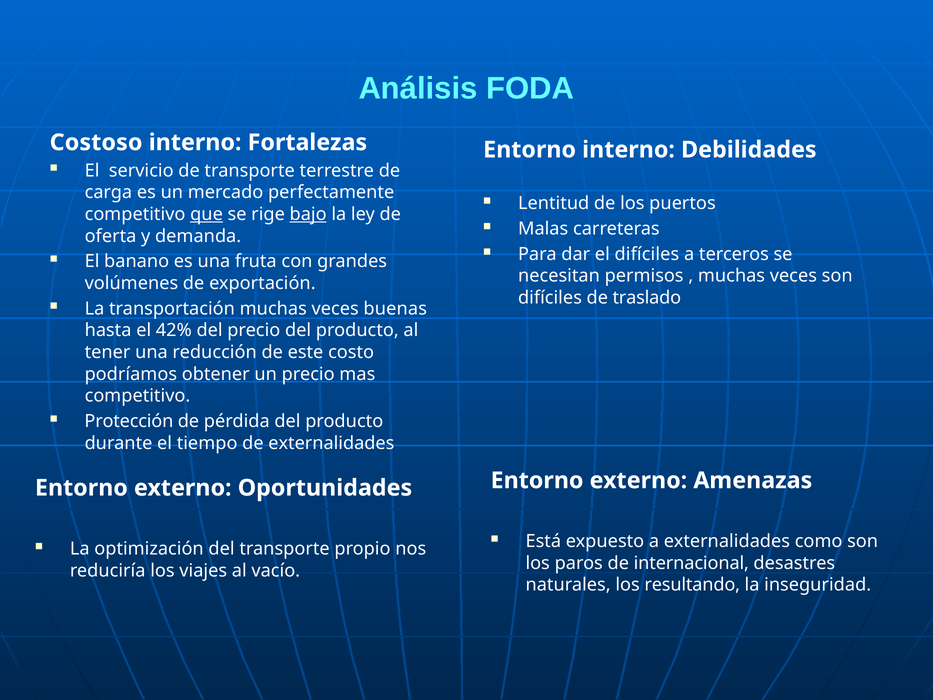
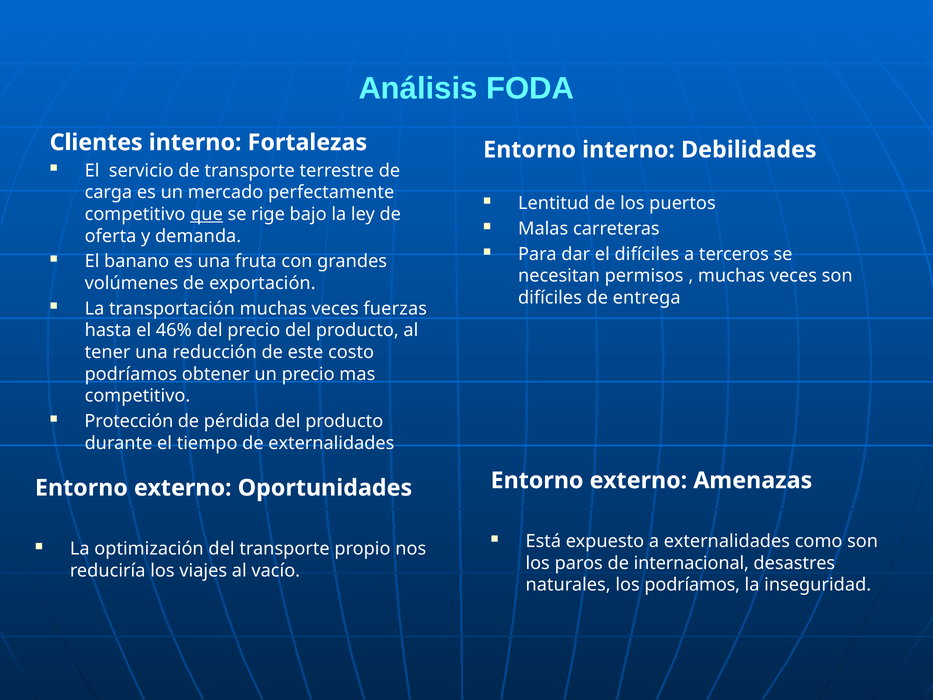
Costoso: Costoso -> Clientes (96, 142)
bajo underline: present -> none (308, 214)
traslado: traslado -> entrega (647, 298)
buenas: buenas -> fuerzas (395, 309)
42%: 42% -> 46% (174, 330)
los resultando: resultando -> podríamos (692, 585)
